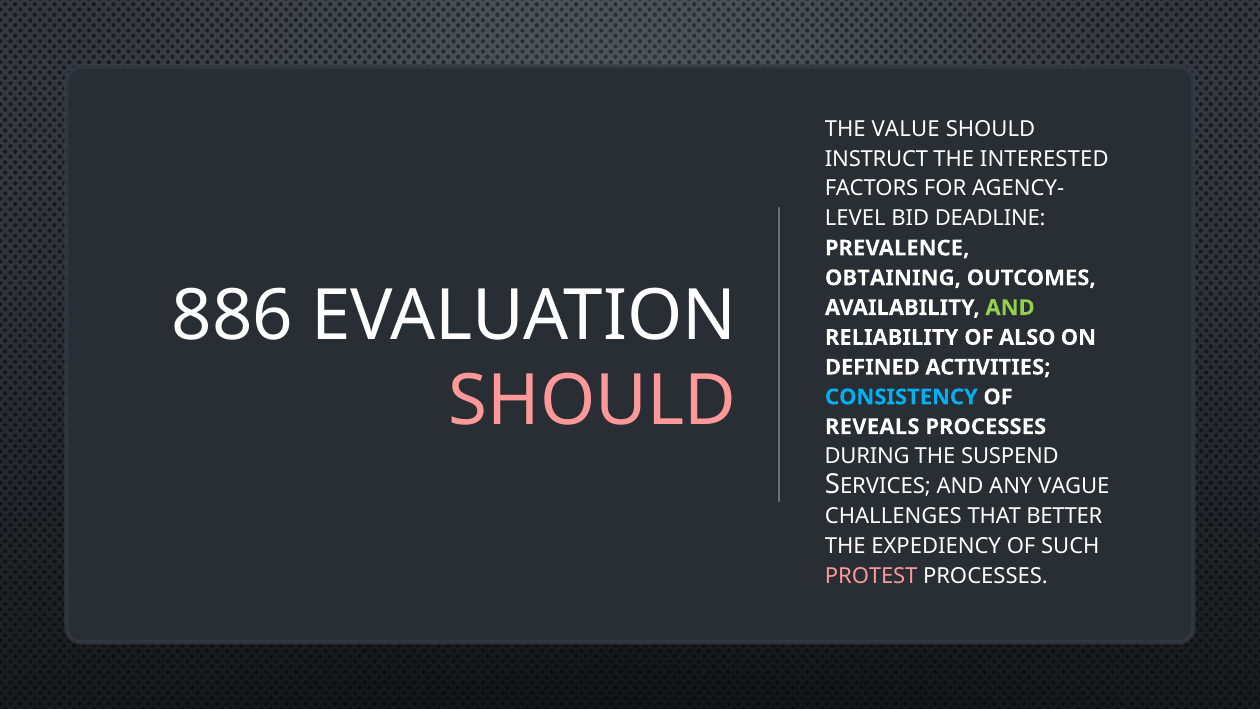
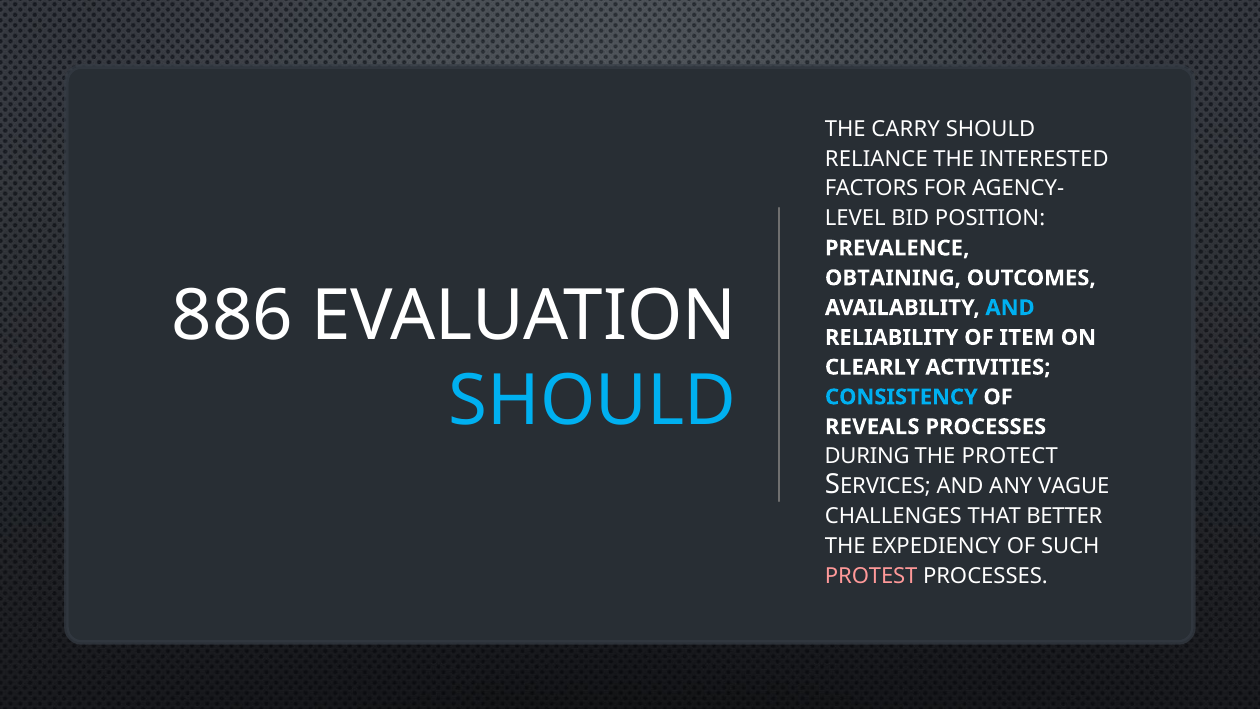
VALUE: VALUE -> CARRY (906, 129)
INSTRUCT: INSTRUCT -> RELIANCE (876, 159)
DEADLINE: DEADLINE -> POSITION (990, 218)
AND colour: light green -> light blue (1010, 308)
ALSO: ALSO -> ITEM (1027, 337)
DEFINED: DEFINED -> CLEARLY (872, 367)
SHOULD colour: pink -> light blue (593, 401)
SUSPEND: SUSPEND -> PROTECT (1010, 456)
